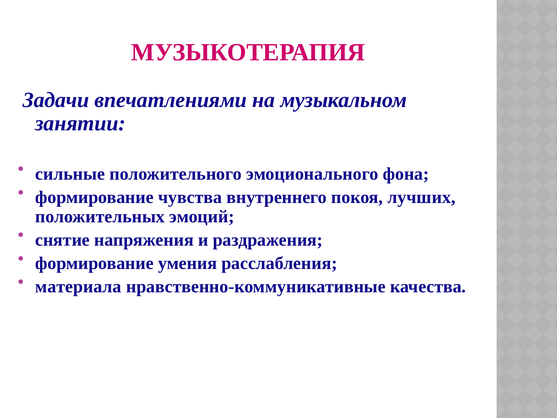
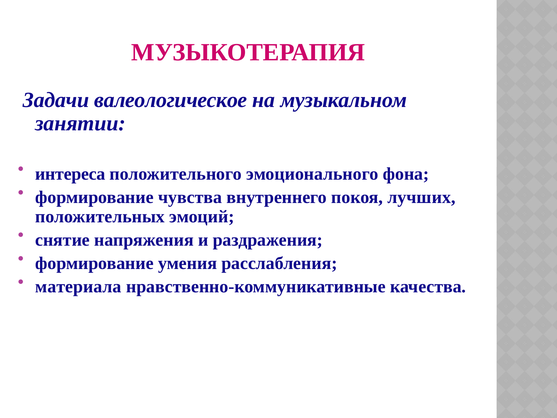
впечатлениями: впечатлениями -> валеологическое (171, 100)
сильные: сильные -> интереса (70, 174)
